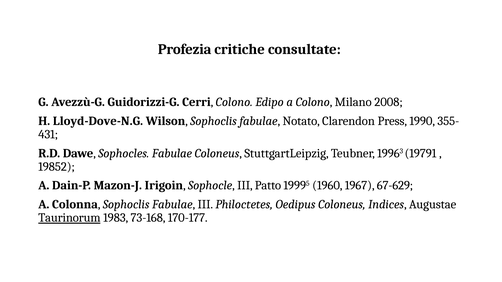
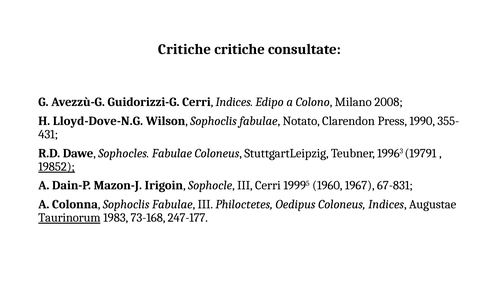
Profezia: Profezia -> Critiche (184, 49)
Cerri Colono: Colono -> Indices (234, 102)
19852 underline: none -> present (57, 167)
III Patto: Patto -> Cerri (268, 186)
67-629: 67-629 -> 67-831 (395, 186)
170-177: 170-177 -> 247-177 (188, 218)
